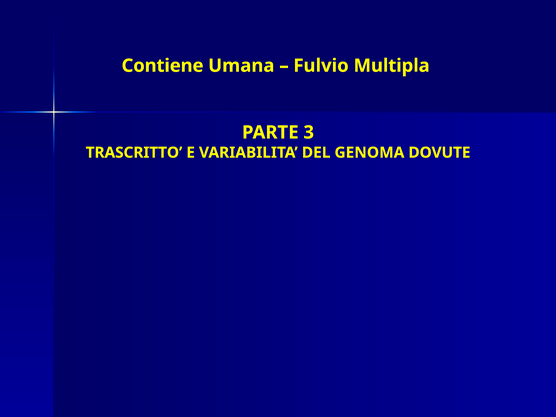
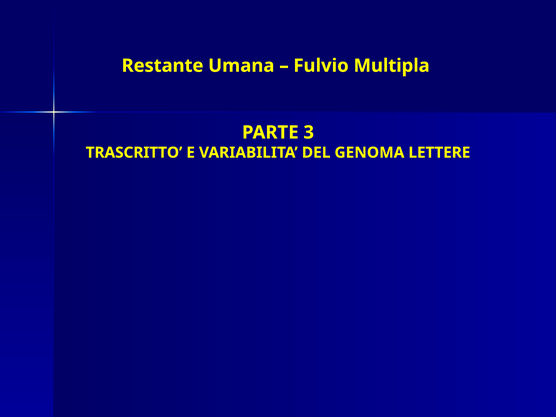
Contiene: Contiene -> Restante (162, 66)
DOVUTE: DOVUTE -> LETTERE (439, 153)
